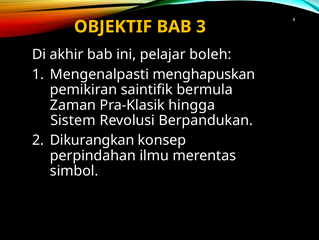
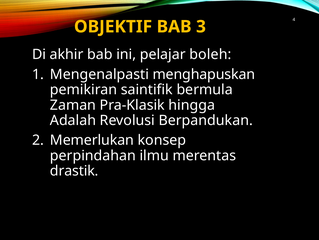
Sistem: Sistem -> Adalah (73, 120)
Dikurangkan: Dikurangkan -> Memerlukan (92, 140)
simbol: simbol -> drastik (74, 170)
